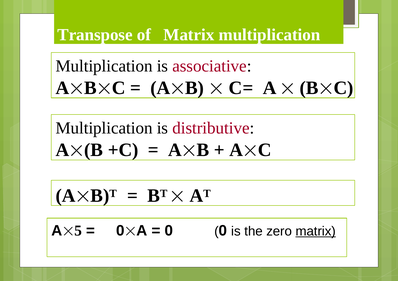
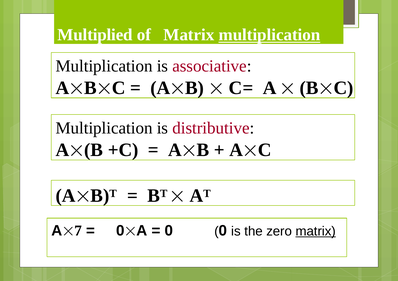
Transpose: Transpose -> Multiplied (95, 35)
multiplication underline: none -> present (269, 35)
5: 5 -> 7 (78, 231)
